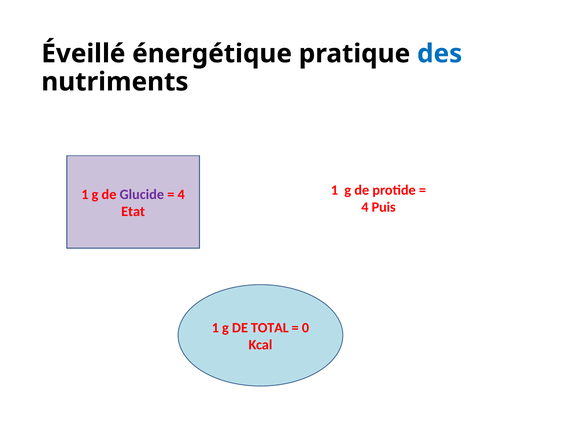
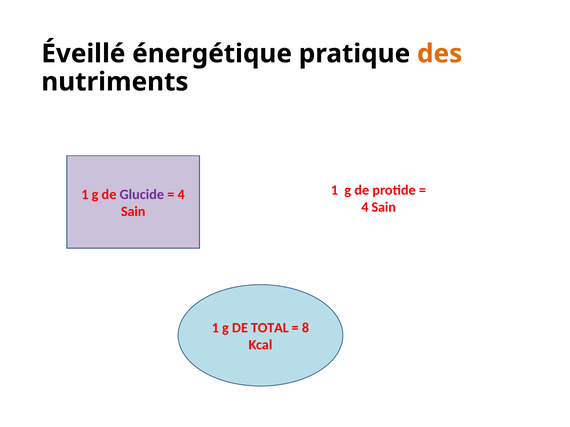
des colour: blue -> orange (440, 54)
Puis: Puis -> Sain (384, 208)
Etat: Etat -> Sain (133, 212)
0: 0 -> 8 (305, 328)
